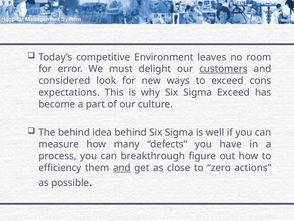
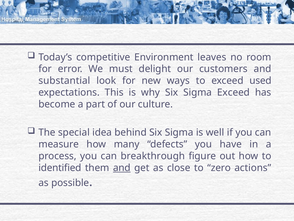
customers underline: present -> none (223, 69)
considered: considered -> substantial (64, 81)
cons: cons -> used (261, 81)
The behind: behind -> special (74, 132)
efficiency: efficiency -> identified (60, 167)
